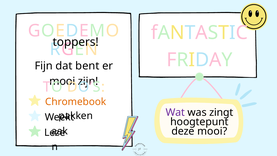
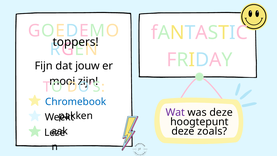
bent: bent -> jouw (87, 66)
Chromebook colour: orange -> blue (76, 102)
was zingt: zingt -> deze (221, 112)
deze mooi: mooi -> zoals (212, 131)
